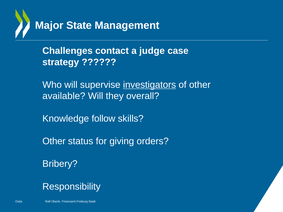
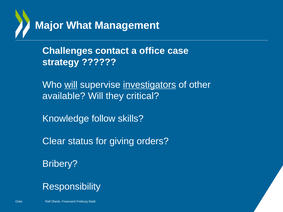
State: State -> What (79, 25)
judge: judge -> office (152, 51)
will underline: none -> present (71, 85)
overall: overall -> critical (143, 96)
Other: Other -> Clear (54, 141)
